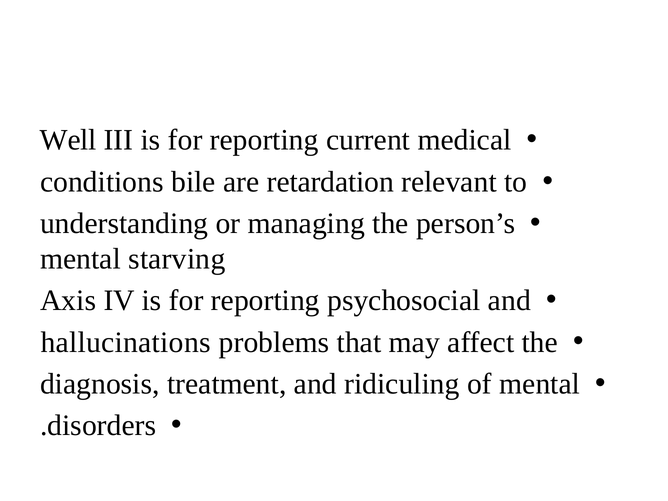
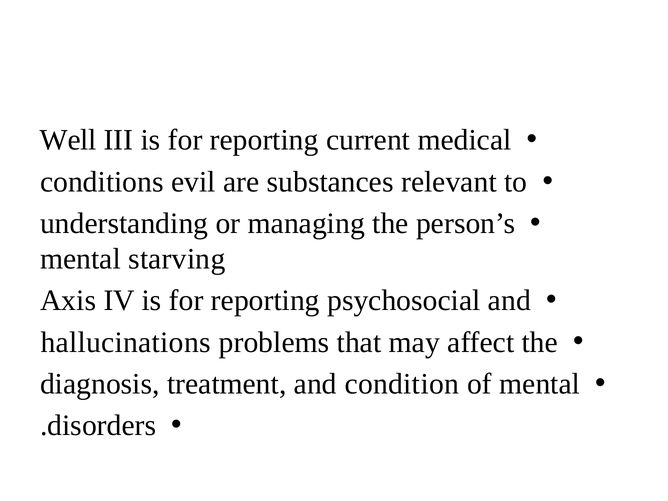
bile: bile -> evil (193, 182)
retardation: retardation -> substances (330, 182)
ridiculing: ridiculing -> condition (402, 384)
